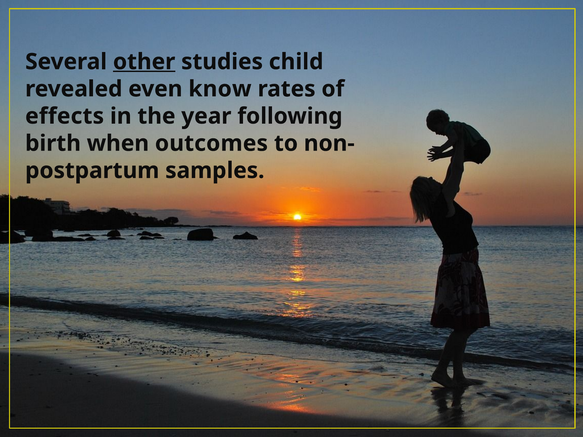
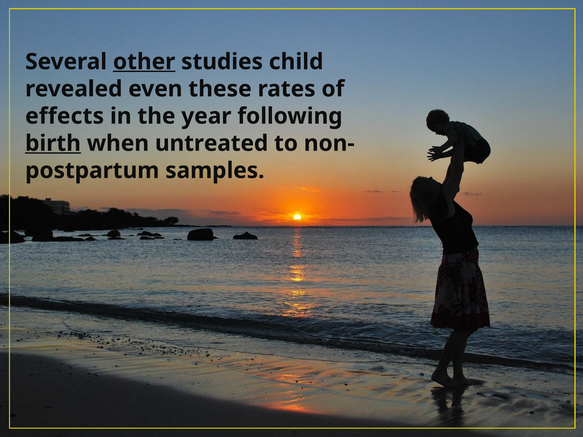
know: know -> these (220, 89)
birth underline: none -> present (53, 143)
outcomes: outcomes -> untreated (212, 143)
